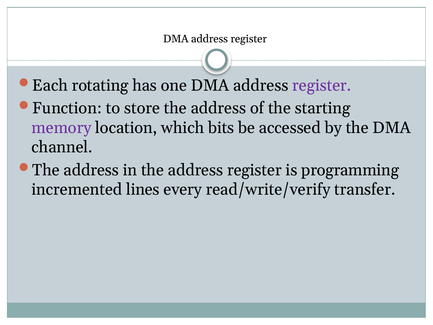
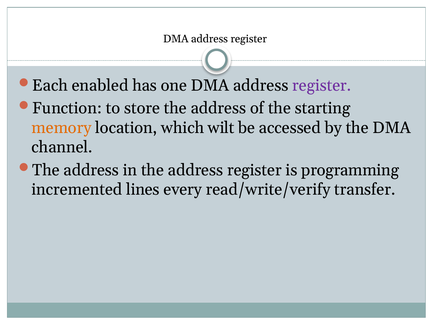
rotating: rotating -> enabled (100, 85)
memory colour: purple -> orange (61, 128)
bits: bits -> wilt (221, 128)
